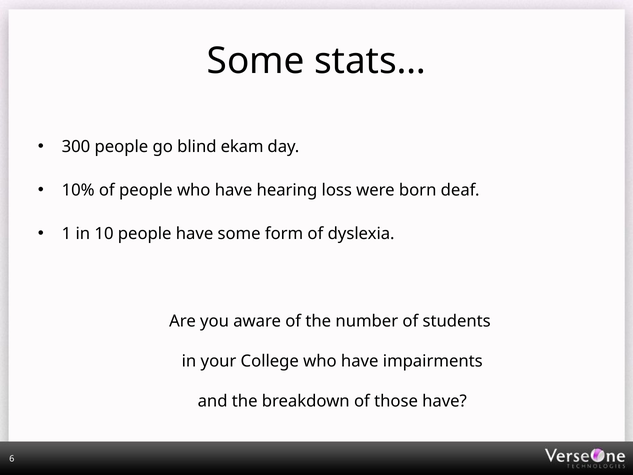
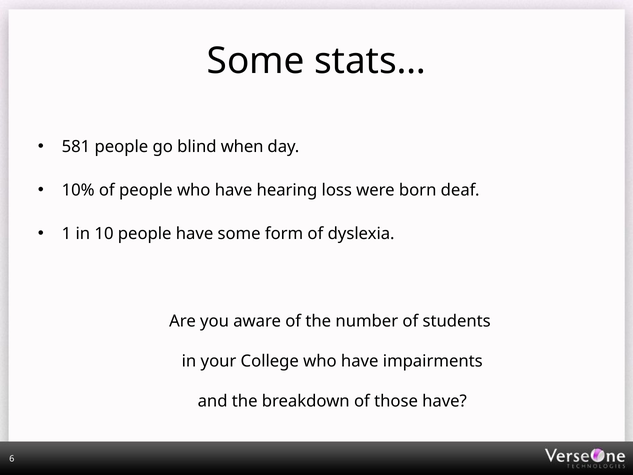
300: 300 -> 581 (76, 147)
ekam: ekam -> when (242, 147)
